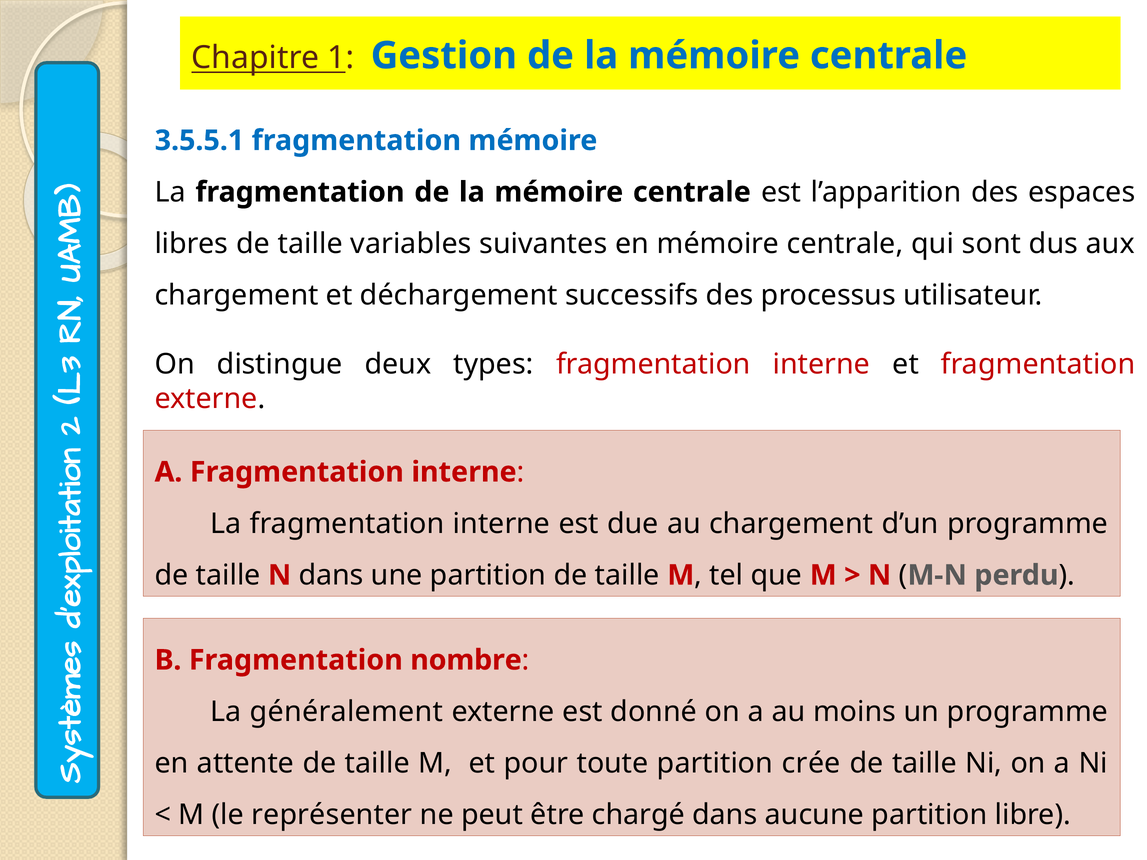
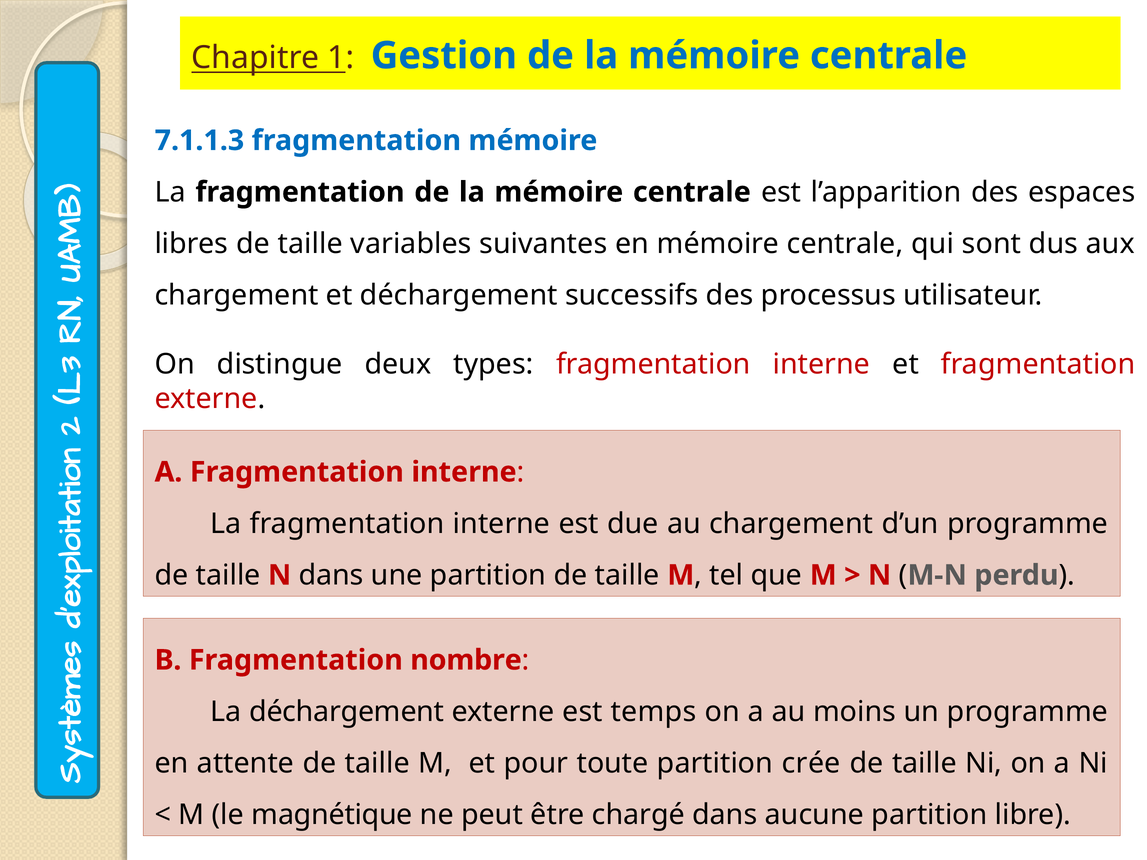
3.5.5.1: 3.5.5.1 -> 7.1.1.3 (199, 141)
La généralement: généralement -> déchargement (347, 712)
donné: donné -> temps (654, 712)
représenter: représenter -> magnétique (332, 815)
